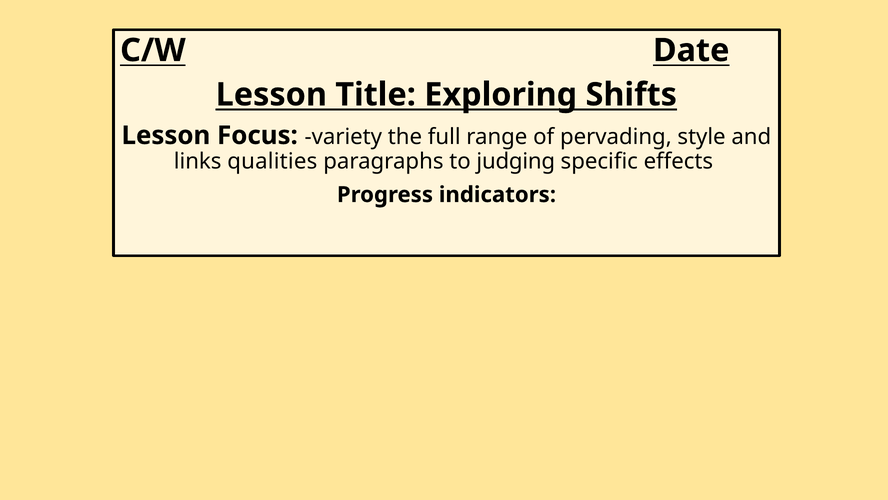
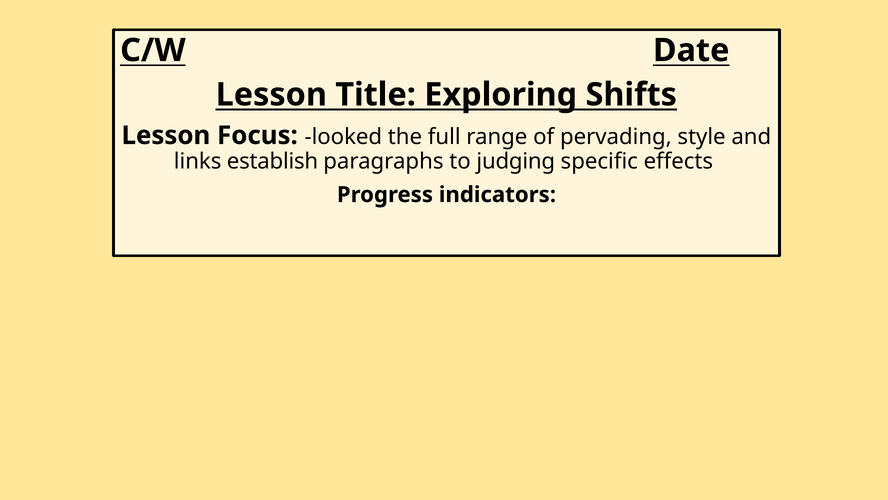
variety: variety -> looked (343, 137)
qualities: qualities -> establish (273, 161)
